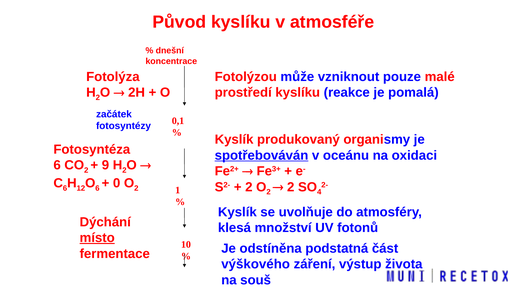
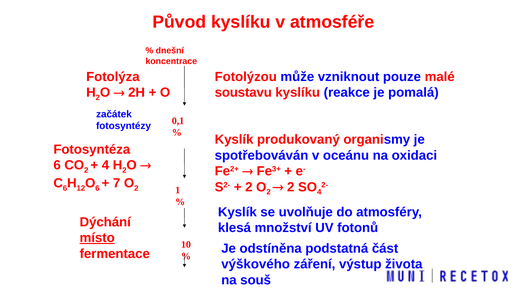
prostředí: prostředí -> soustavu (243, 92)
spotřebováván underline: present -> none (261, 155)
9: 9 -> 4 (105, 165)
0: 0 -> 7 (117, 183)
